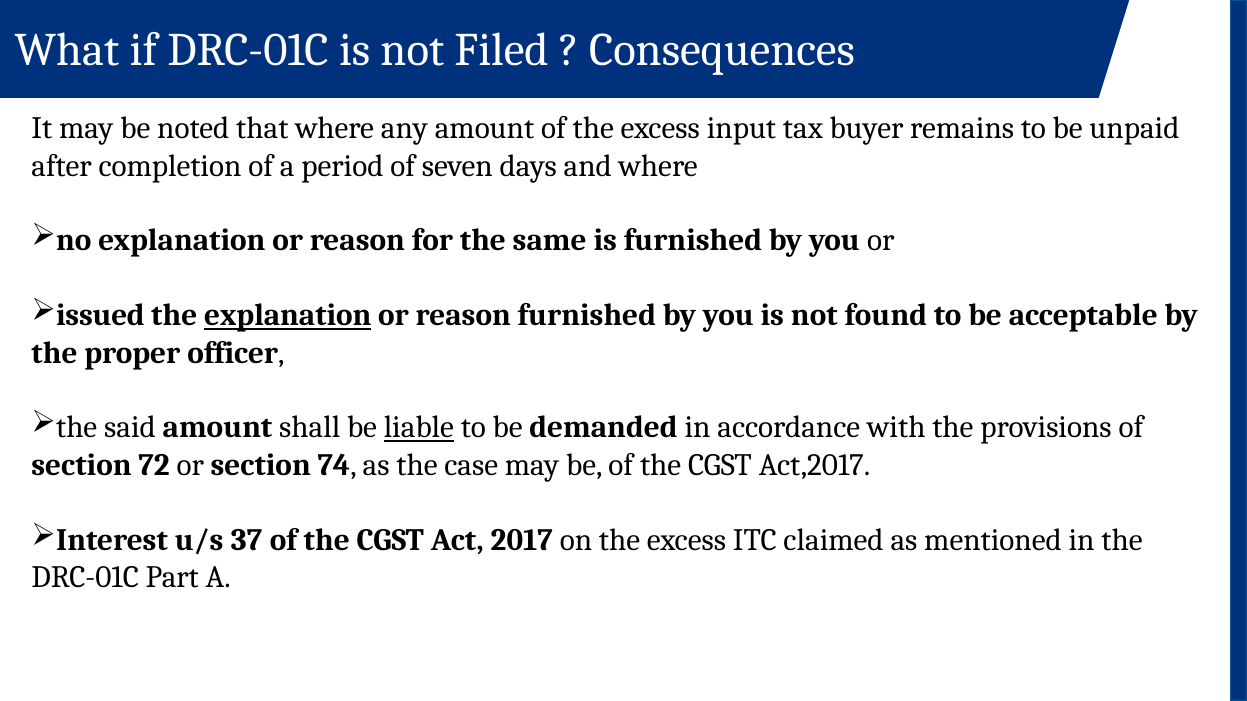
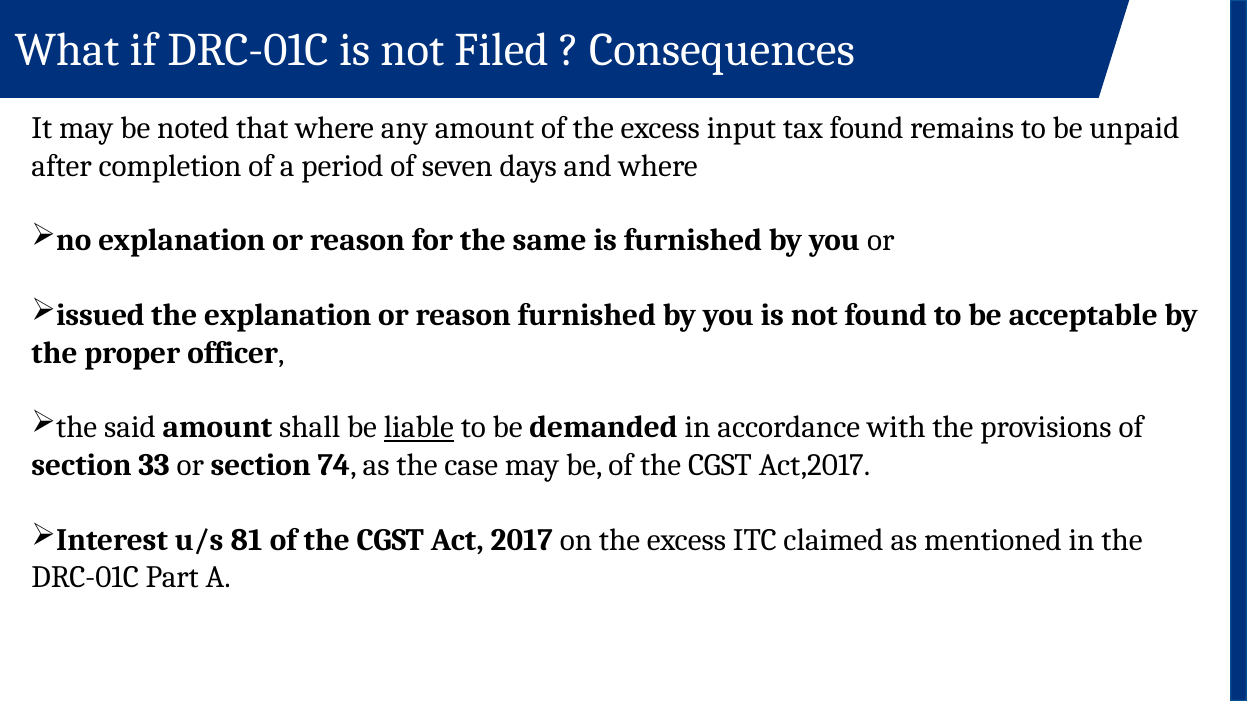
tax buyer: buyer -> found (867, 129)
explanation underline: present -> none (288, 316)
72: 72 -> 33 (154, 465)
37: 37 -> 81 (247, 540)
